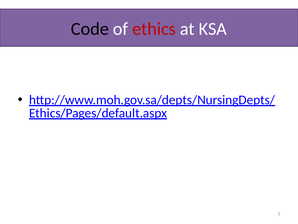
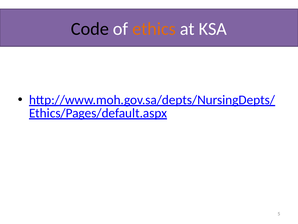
ethics colour: red -> orange (154, 29)
